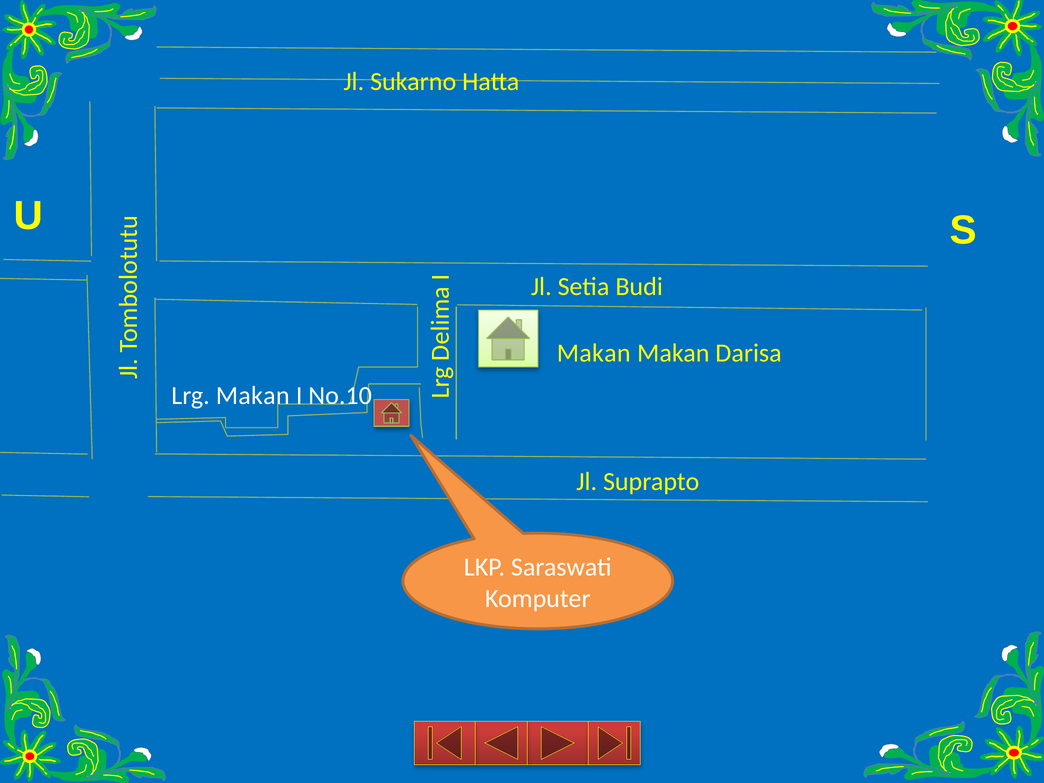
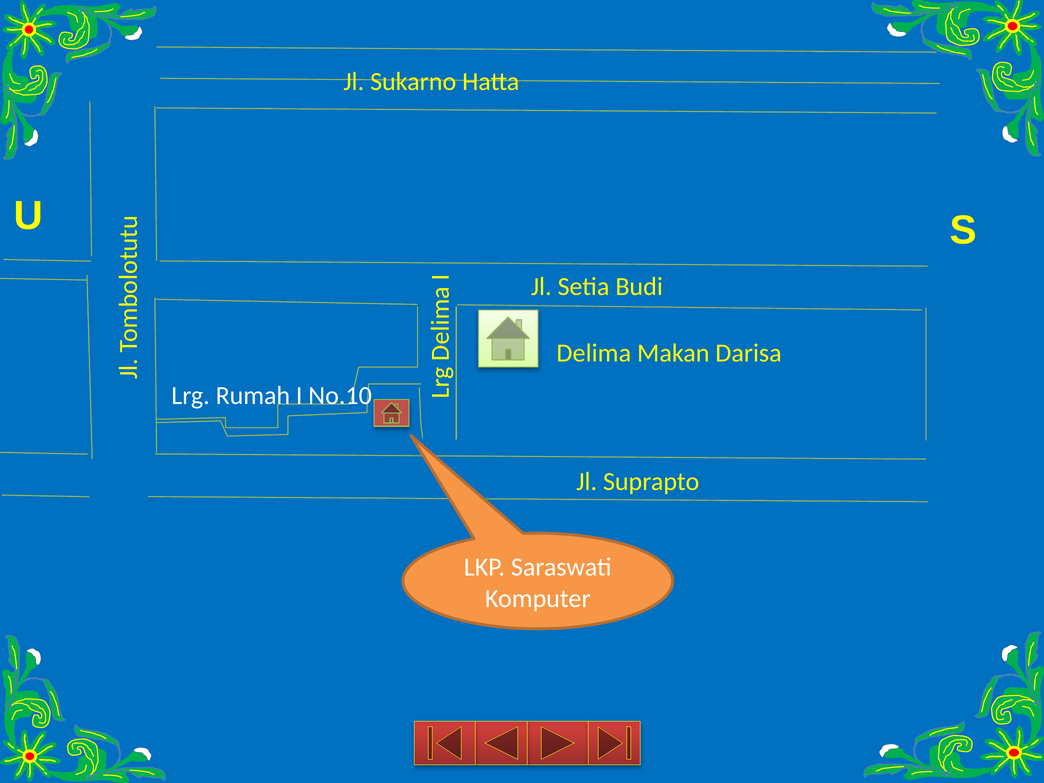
Makan: Makan -> Delima (594, 353)
Lrg Makan: Makan -> Rumah (253, 396)
